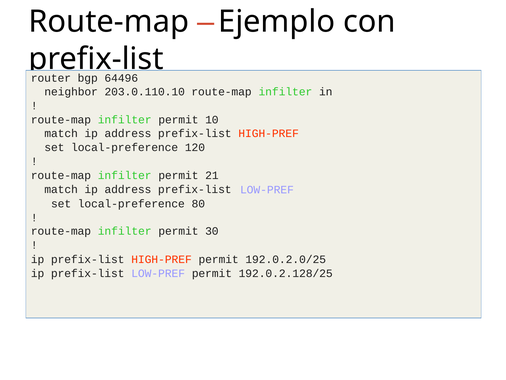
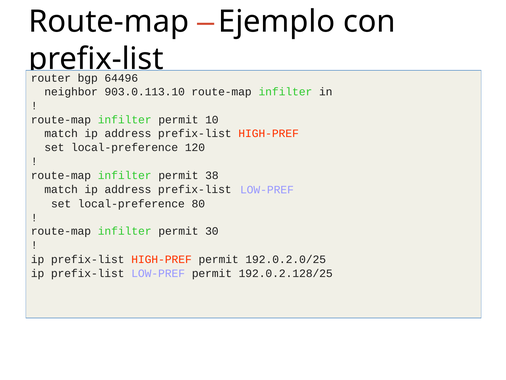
203.0.110.10: 203.0.110.10 -> 903.0.113.10 (145, 92)
21: 21 -> 38 (212, 175)
